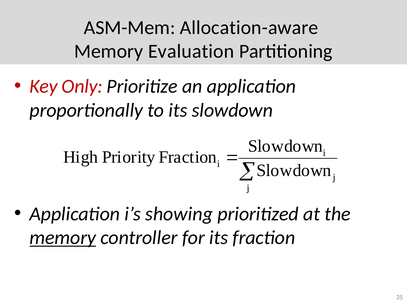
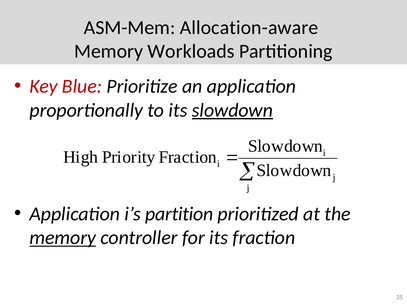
Evaluation: Evaluation -> Workloads (191, 51)
Only: Only -> Blue (82, 87)
slowdown underline: none -> present (232, 110)
showing: showing -> partition (179, 214)
